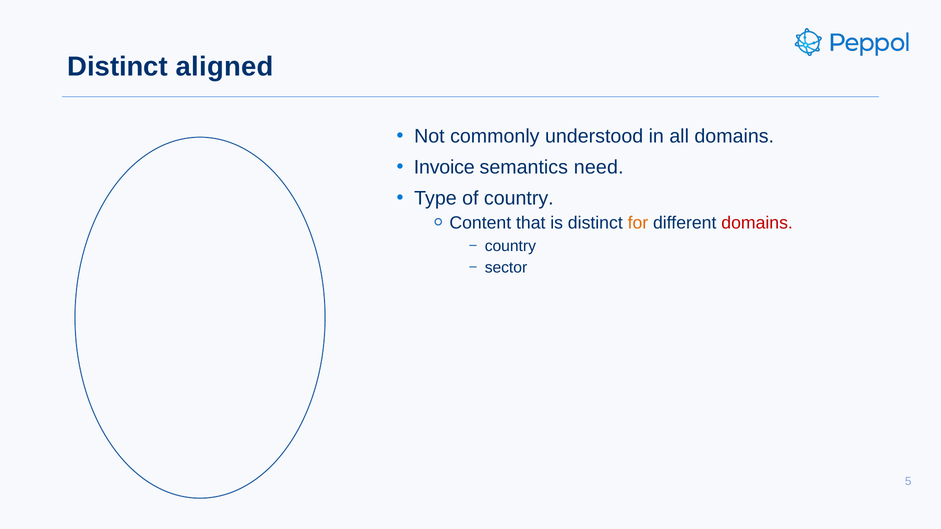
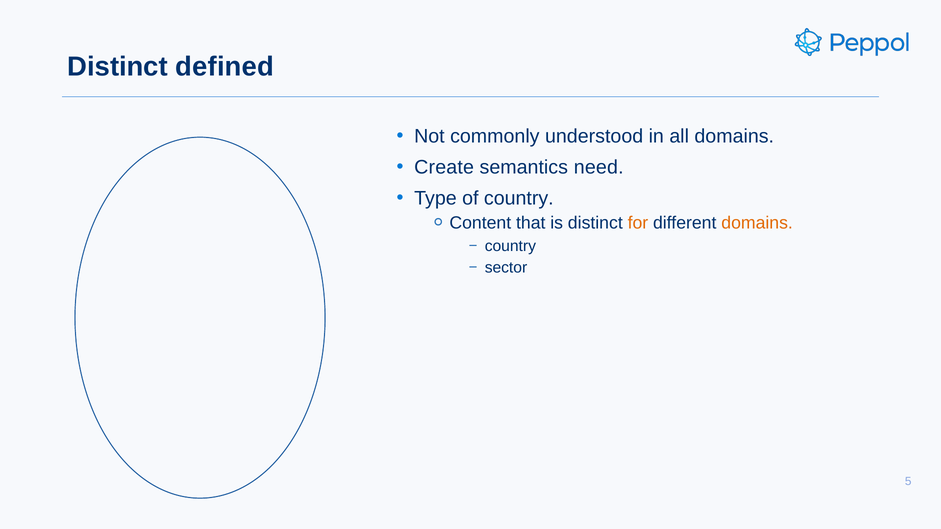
aligned: aligned -> defined (225, 67)
Invoice: Invoice -> Create (444, 167)
domains colour: red -> orange (757, 223)
